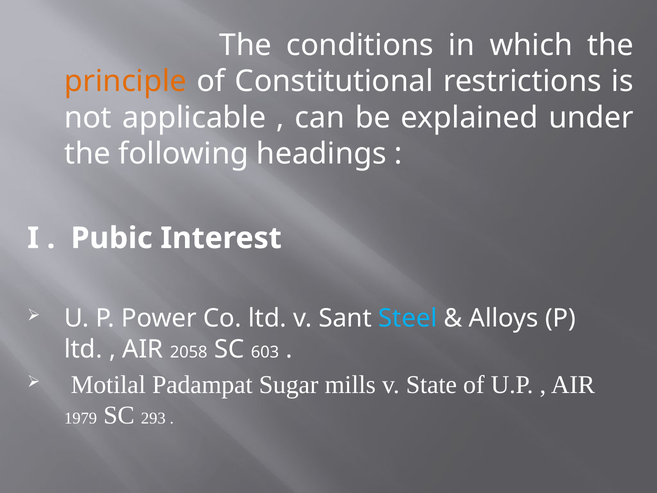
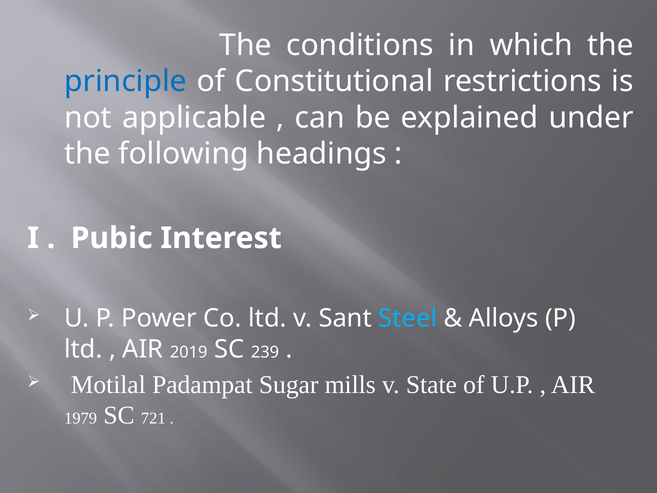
principle colour: orange -> blue (126, 81)
2058: 2058 -> 2019 (189, 352)
603: 603 -> 239 (265, 352)
293: 293 -> 721 (153, 418)
